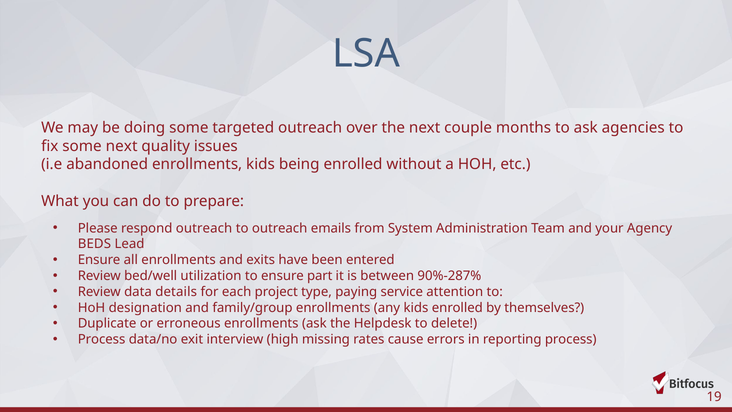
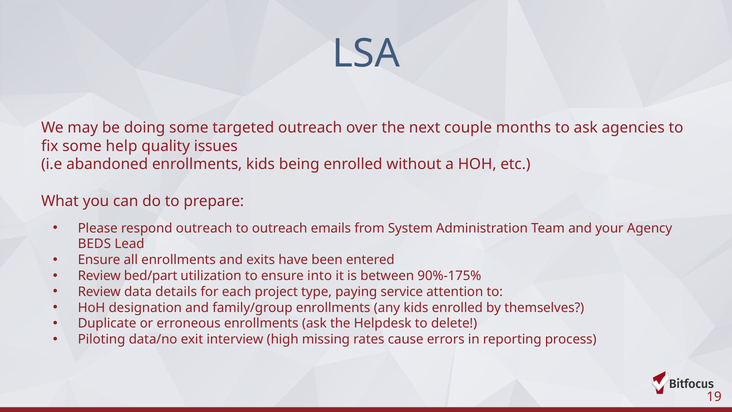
some next: next -> help (122, 146)
bed/well: bed/well -> bed/part (151, 276)
part: part -> into (320, 276)
90%-287%: 90%-287% -> 90%-175% (449, 276)
Process: Process -> Piloting (102, 339)
